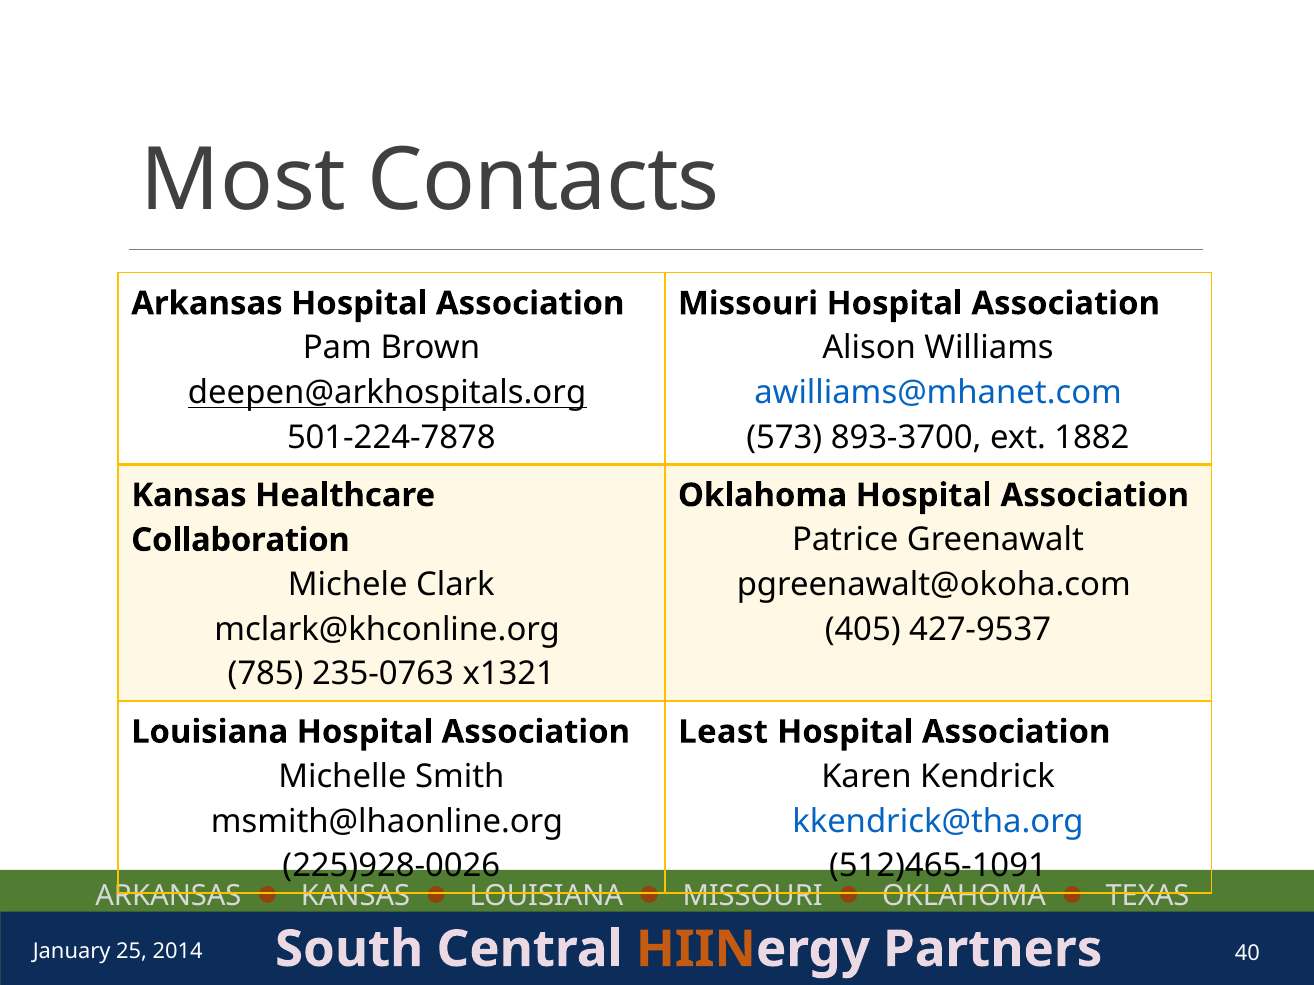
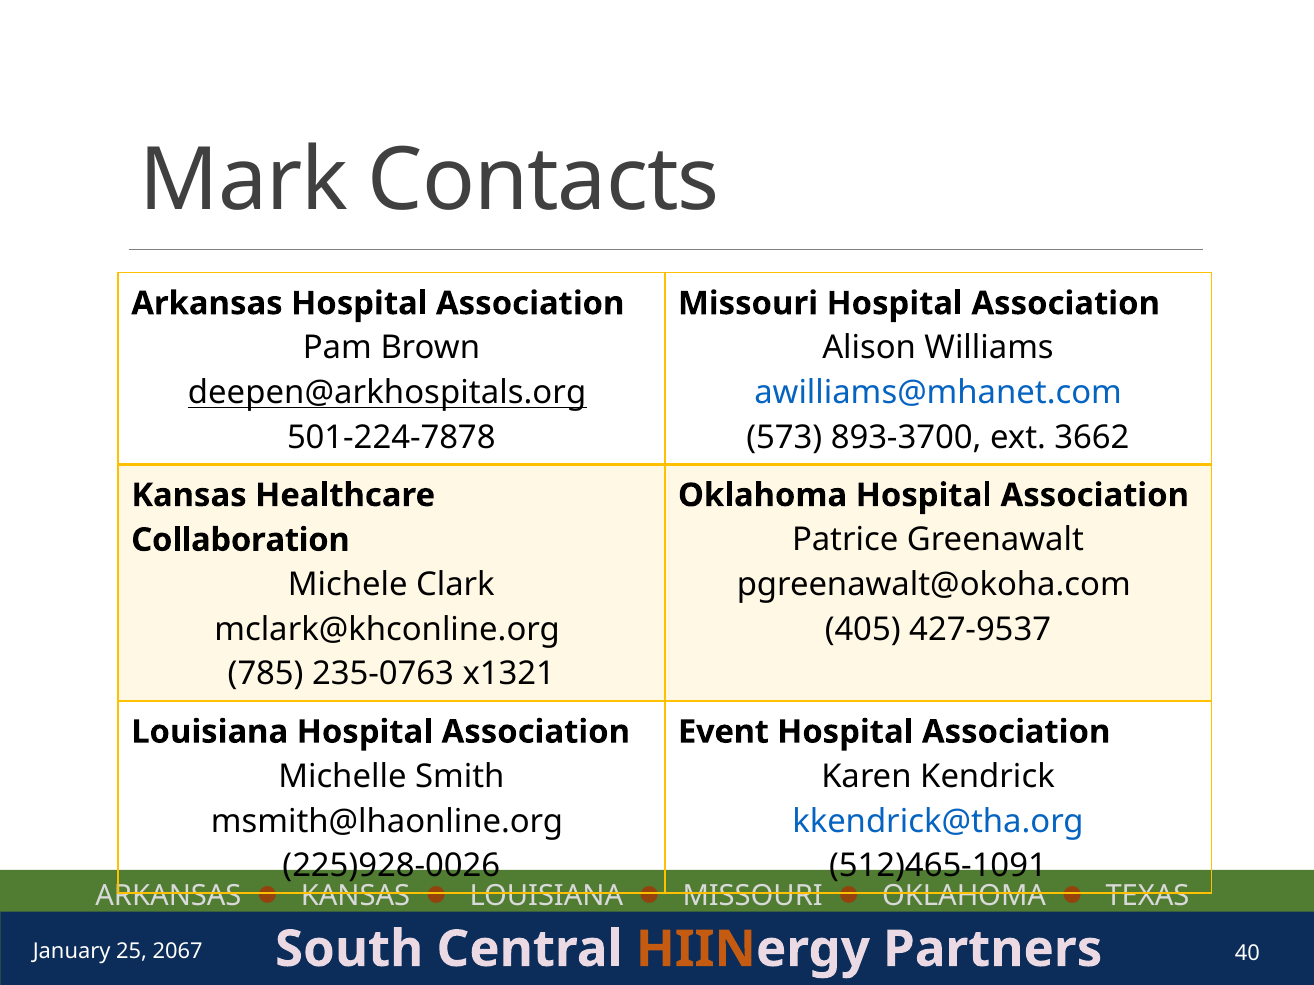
Most: Most -> Mark (244, 181)
1882: 1882 -> 3662 (1092, 438)
Least: Least -> Event (723, 732)
2014: 2014 -> 2067 (178, 951)
